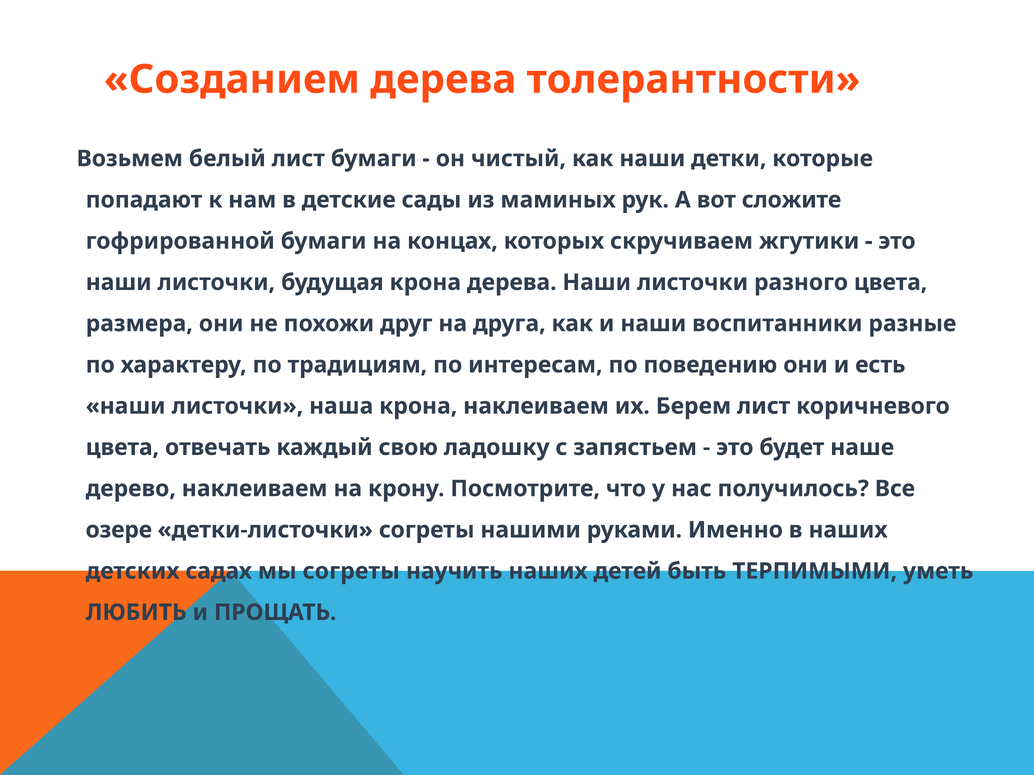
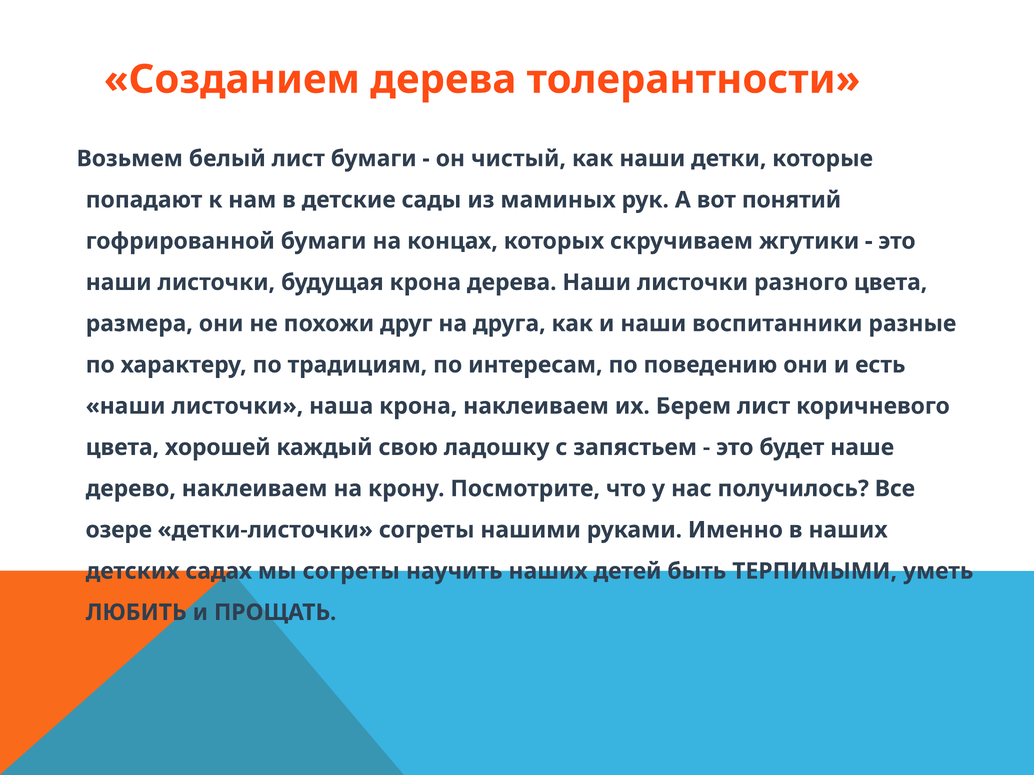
сложите: сложите -> понятий (791, 200)
отвечать: отвечать -> хорошей (218, 448)
